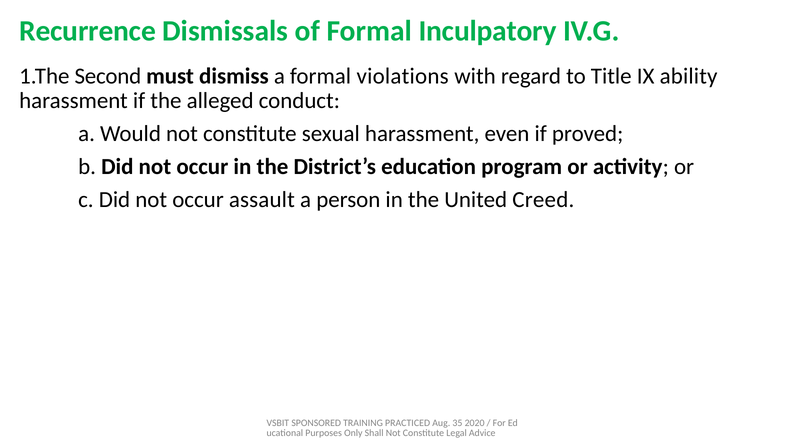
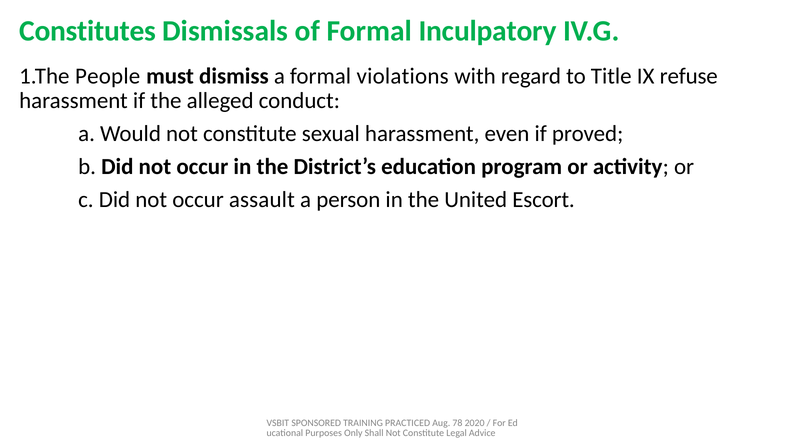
Recurrence: Recurrence -> Constitutes (88, 31)
Second: Second -> People (108, 76)
ability: ability -> refuse (689, 76)
Creed: Creed -> Escort (544, 199)
35: 35 -> 78 (457, 423)
